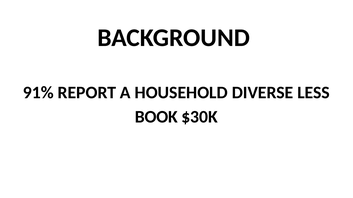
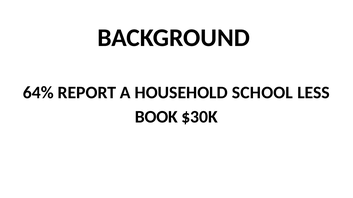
91%: 91% -> 64% (38, 93)
DIVERSE: DIVERSE -> SCHOOL (262, 93)
